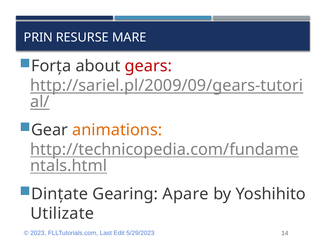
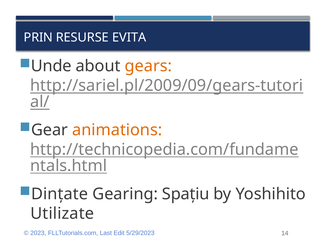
MARE: MARE -> EVITA (129, 37)
Forța: Forța -> Unde (51, 66)
gears colour: red -> orange (148, 66)
Apare: Apare -> Spațiu (186, 194)
